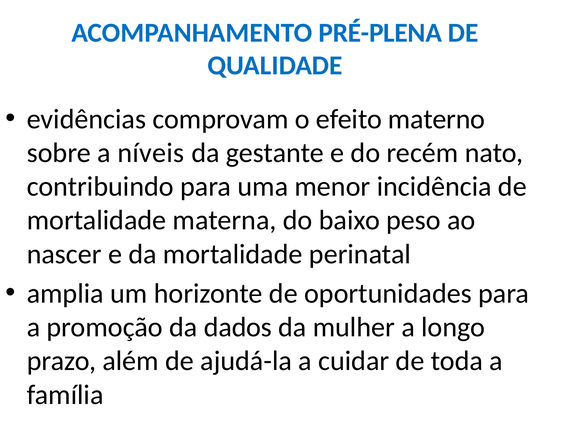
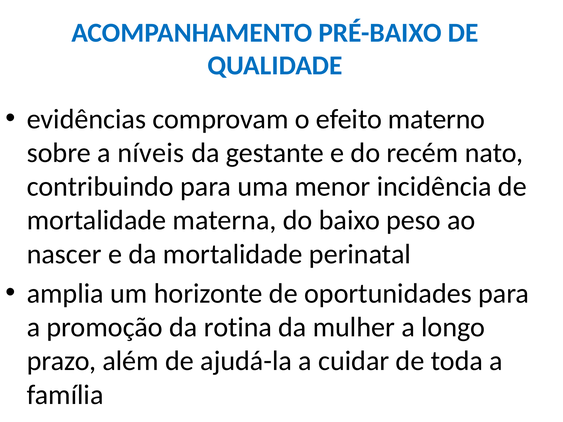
PRÉ-PLENA: PRÉ-PLENA -> PRÉ-BAIXO (380, 33)
dados: dados -> rotina (238, 327)
